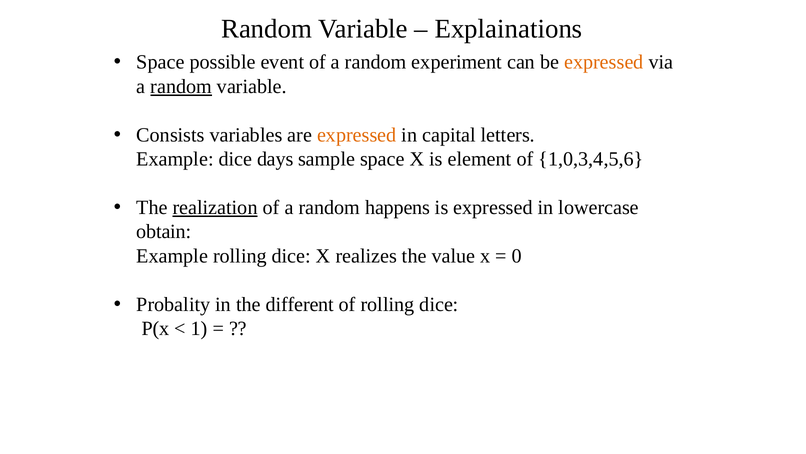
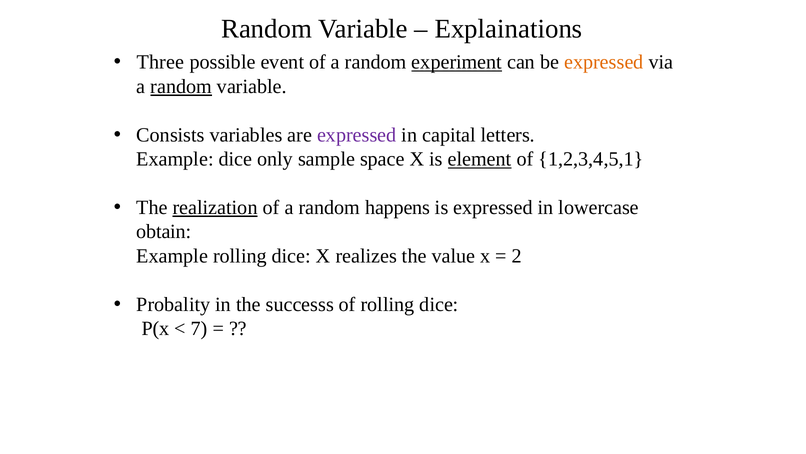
Space: Space -> Three (160, 62)
experiment underline: none -> present (457, 62)
expressed colour: orange -> purple (357, 135)
days: days -> only (275, 159)
element underline: none -> present (480, 159)
1,0,3,4,5,6: 1,0,3,4,5,6 -> 1,2,3,4,5,1 (591, 159)
0: 0 -> 2 (517, 256)
different: different -> successs (300, 304)
1: 1 -> 7 (199, 328)
